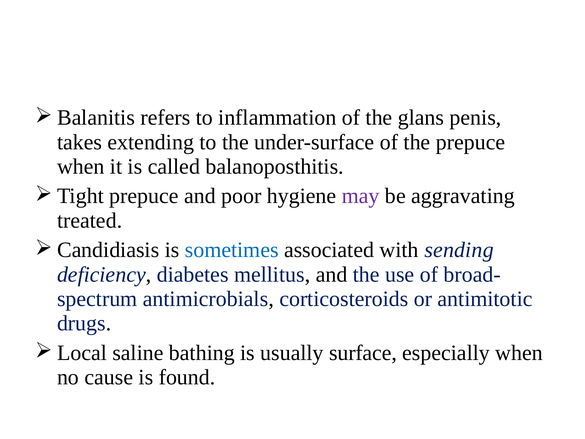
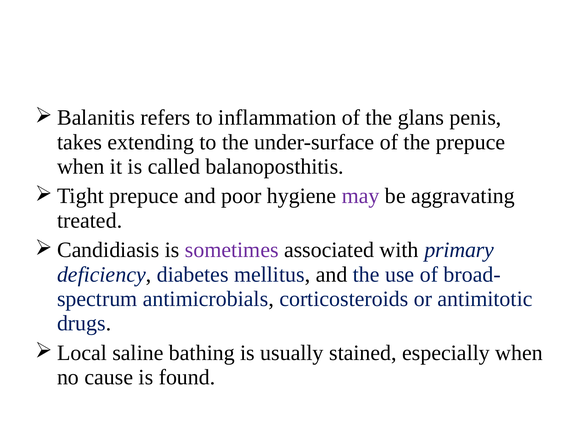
sometimes colour: blue -> purple (232, 250)
sending: sending -> primary (459, 250)
surface: surface -> stained (363, 353)
